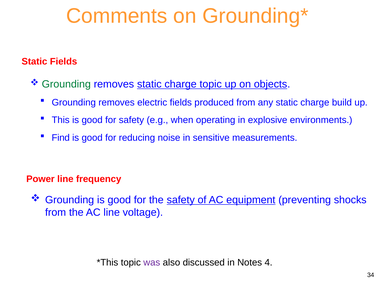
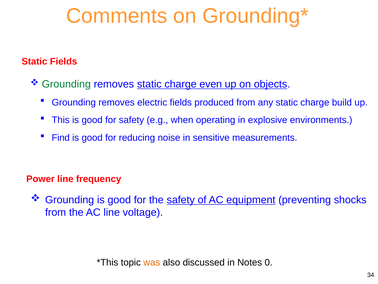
charge topic: topic -> even (211, 84)
was colour: purple -> orange (152, 262)
4: 4 -> 0 (269, 262)
